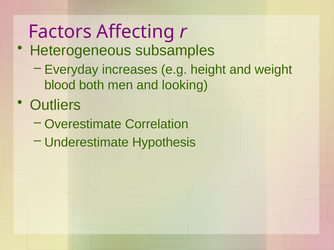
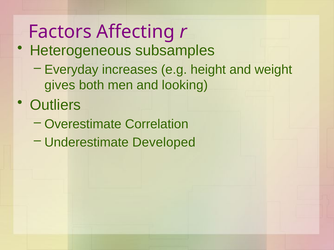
blood: blood -> gives (60, 85)
Hypothesis: Hypothesis -> Developed (164, 143)
